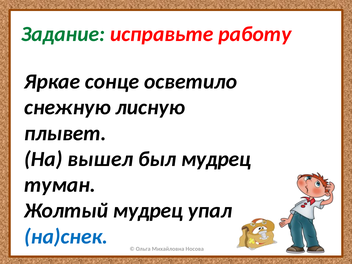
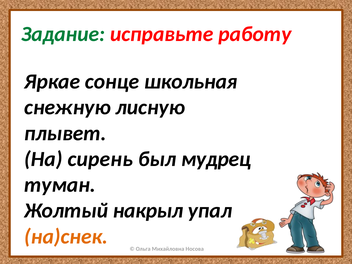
осветило: осветило -> школьная (191, 82)
вышел: вышел -> сирень (100, 159)
Жолтый мудрец: мудрец -> накрыл (148, 211)
на)снек colour: blue -> orange (66, 236)
